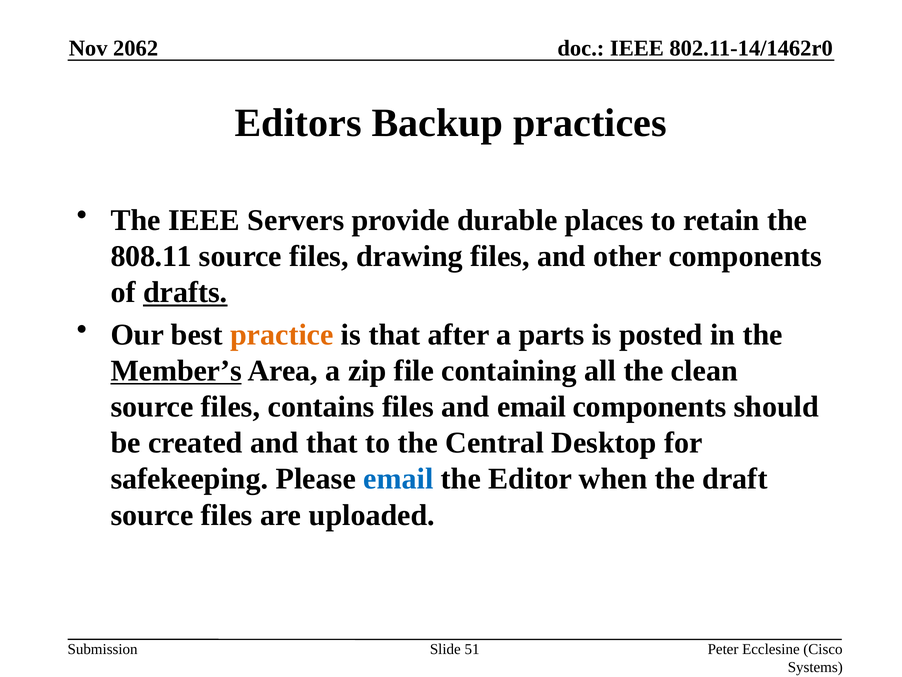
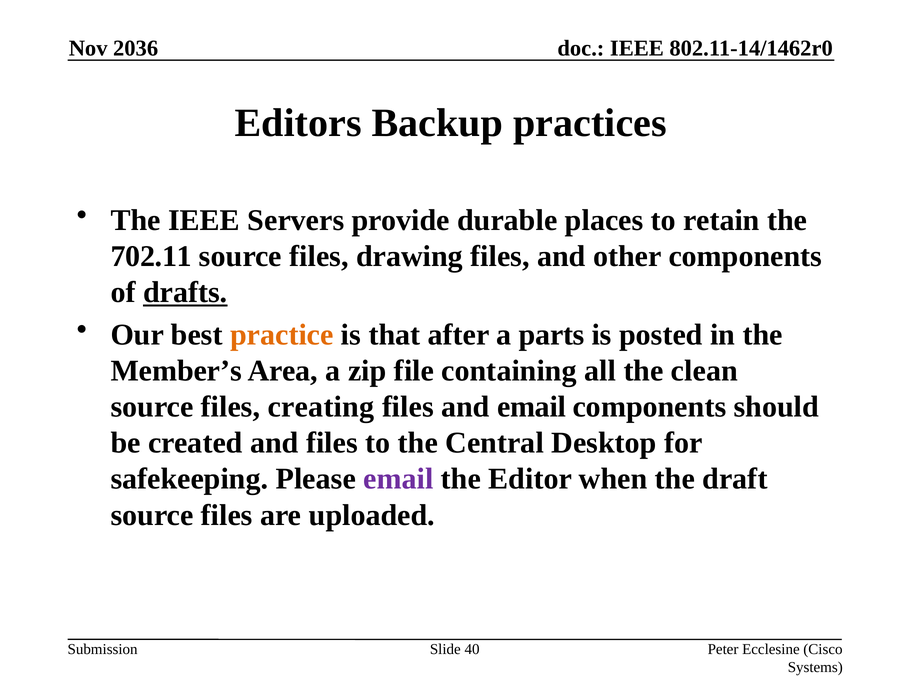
2062: 2062 -> 2036 (136, 48)
808.11: 808.11 -> 702.11 (151, 256)
Member’s underline: present -> none (176, 370)
contains: contains -> creating (321, 407)
and that: that -> files (332, 443)
email colour: blue -> purple (398, 479)
51: 51 -> 40 (472, 649)
